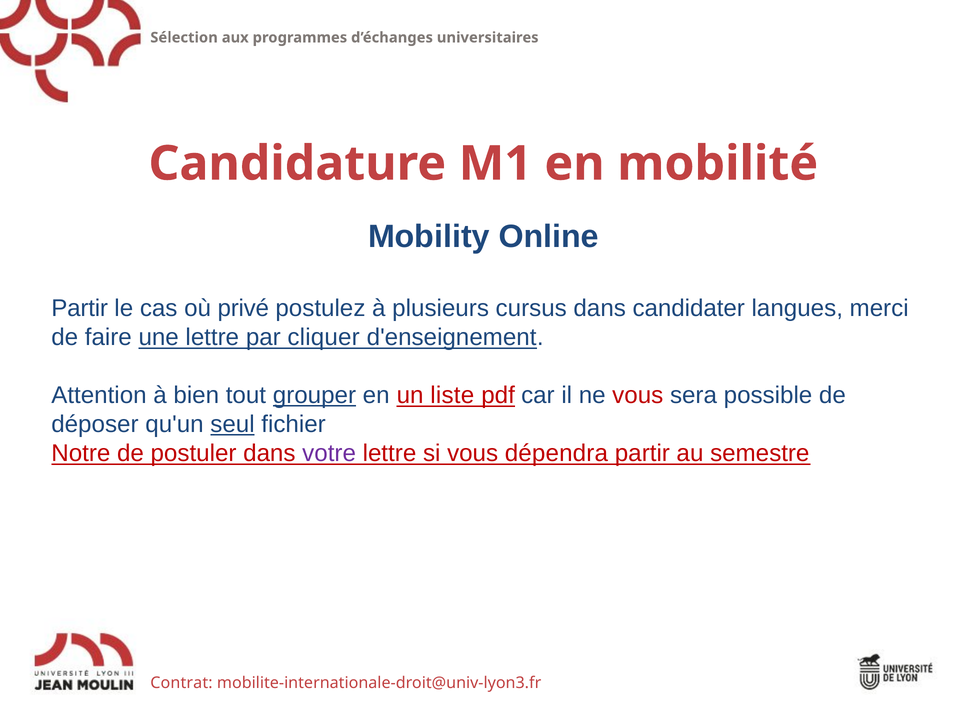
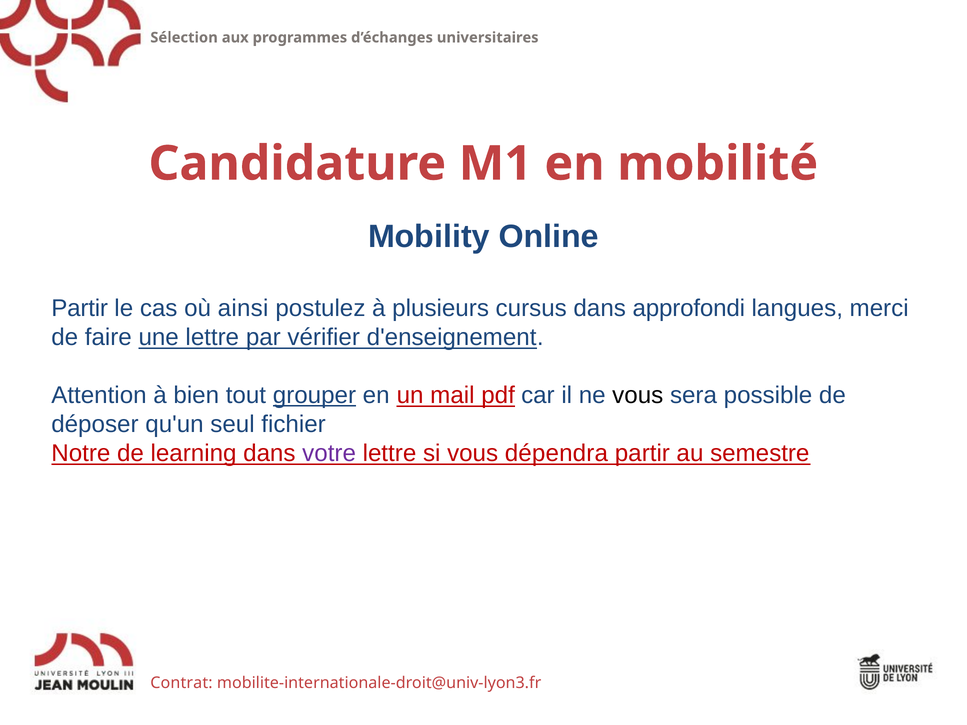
privé: privé -> ainsi (243, 309)
candidater: candidater -> approfondi (689, 309)
cliquer: cliquer -> vérifier (324, 338)
liste: liste -> mail (452, 396)
vous colour: red -> black (638, 396)
seul underline: present -> none (232, 425)
postuler: postuler -> learning (194, 454)
